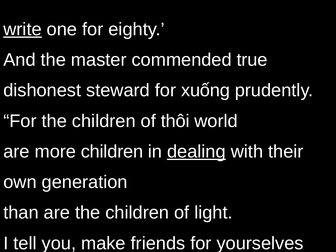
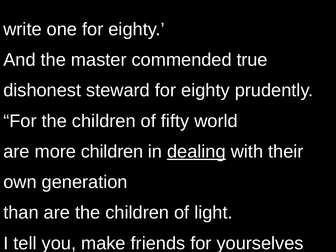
write underline: present -> none (22, 29)
steward for xuống: xuống -> eighty (205, 90)
thôi: thôi -> fifty (175, 121)
